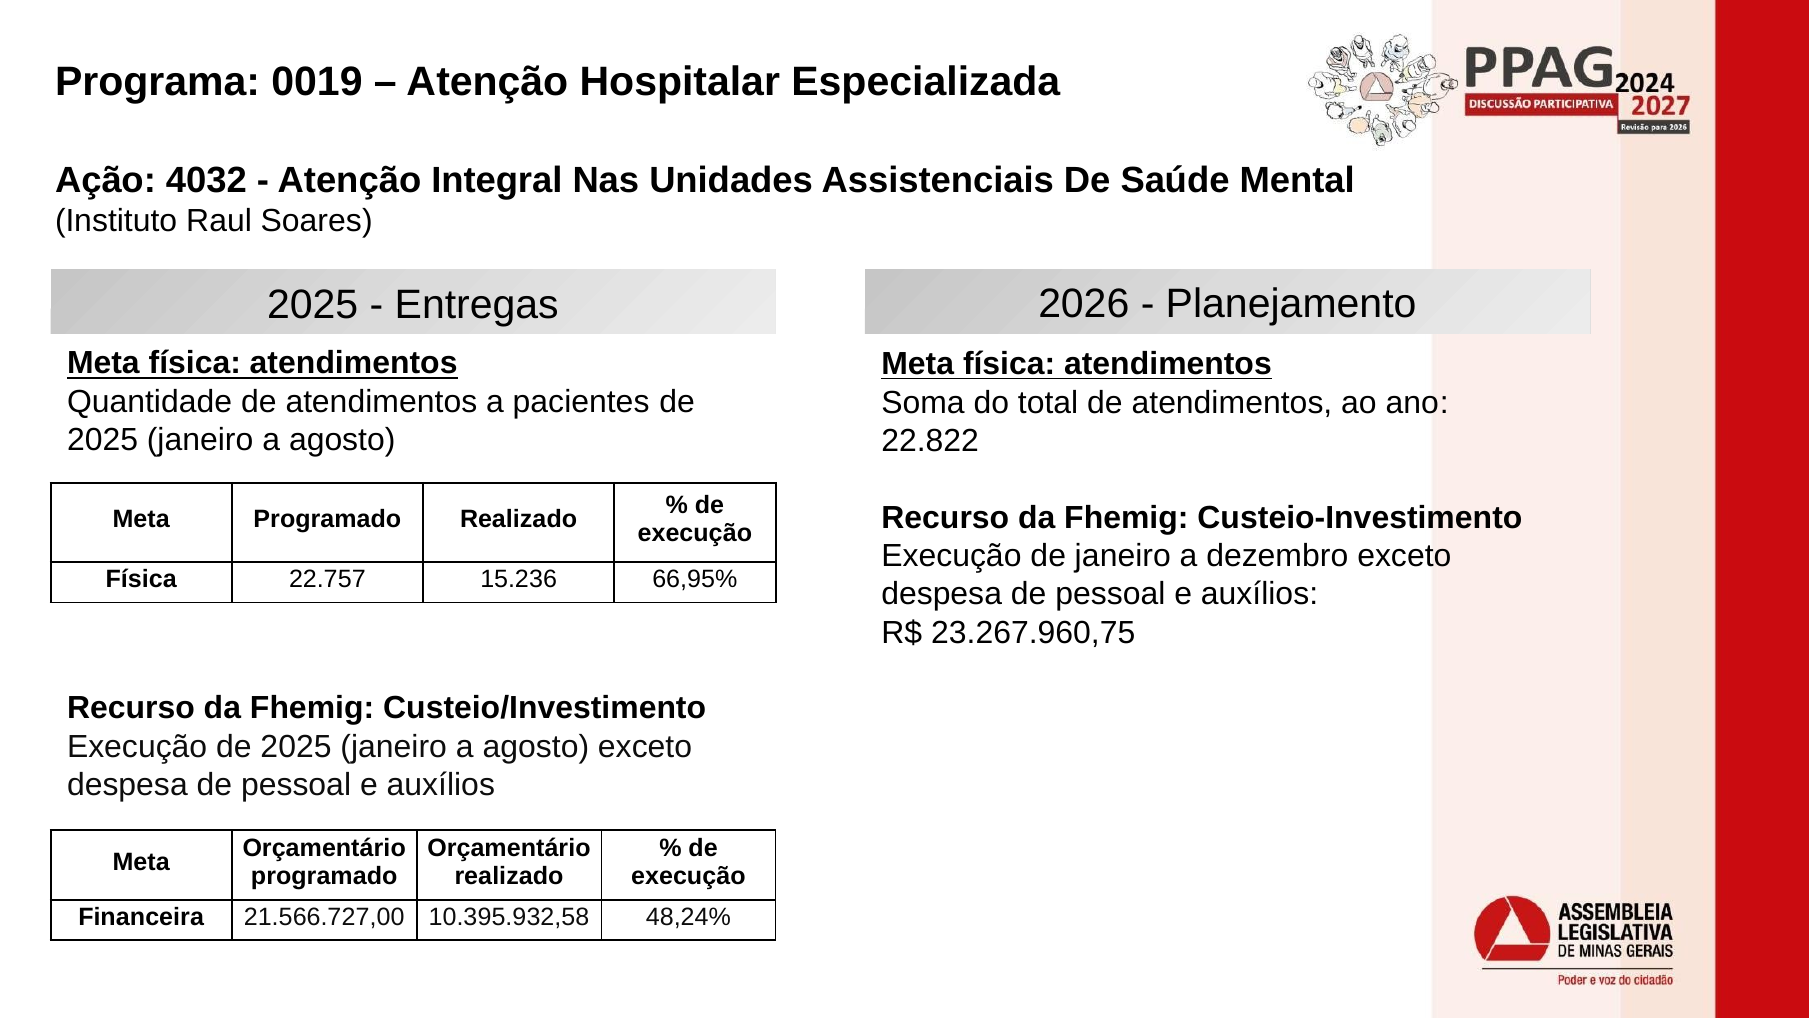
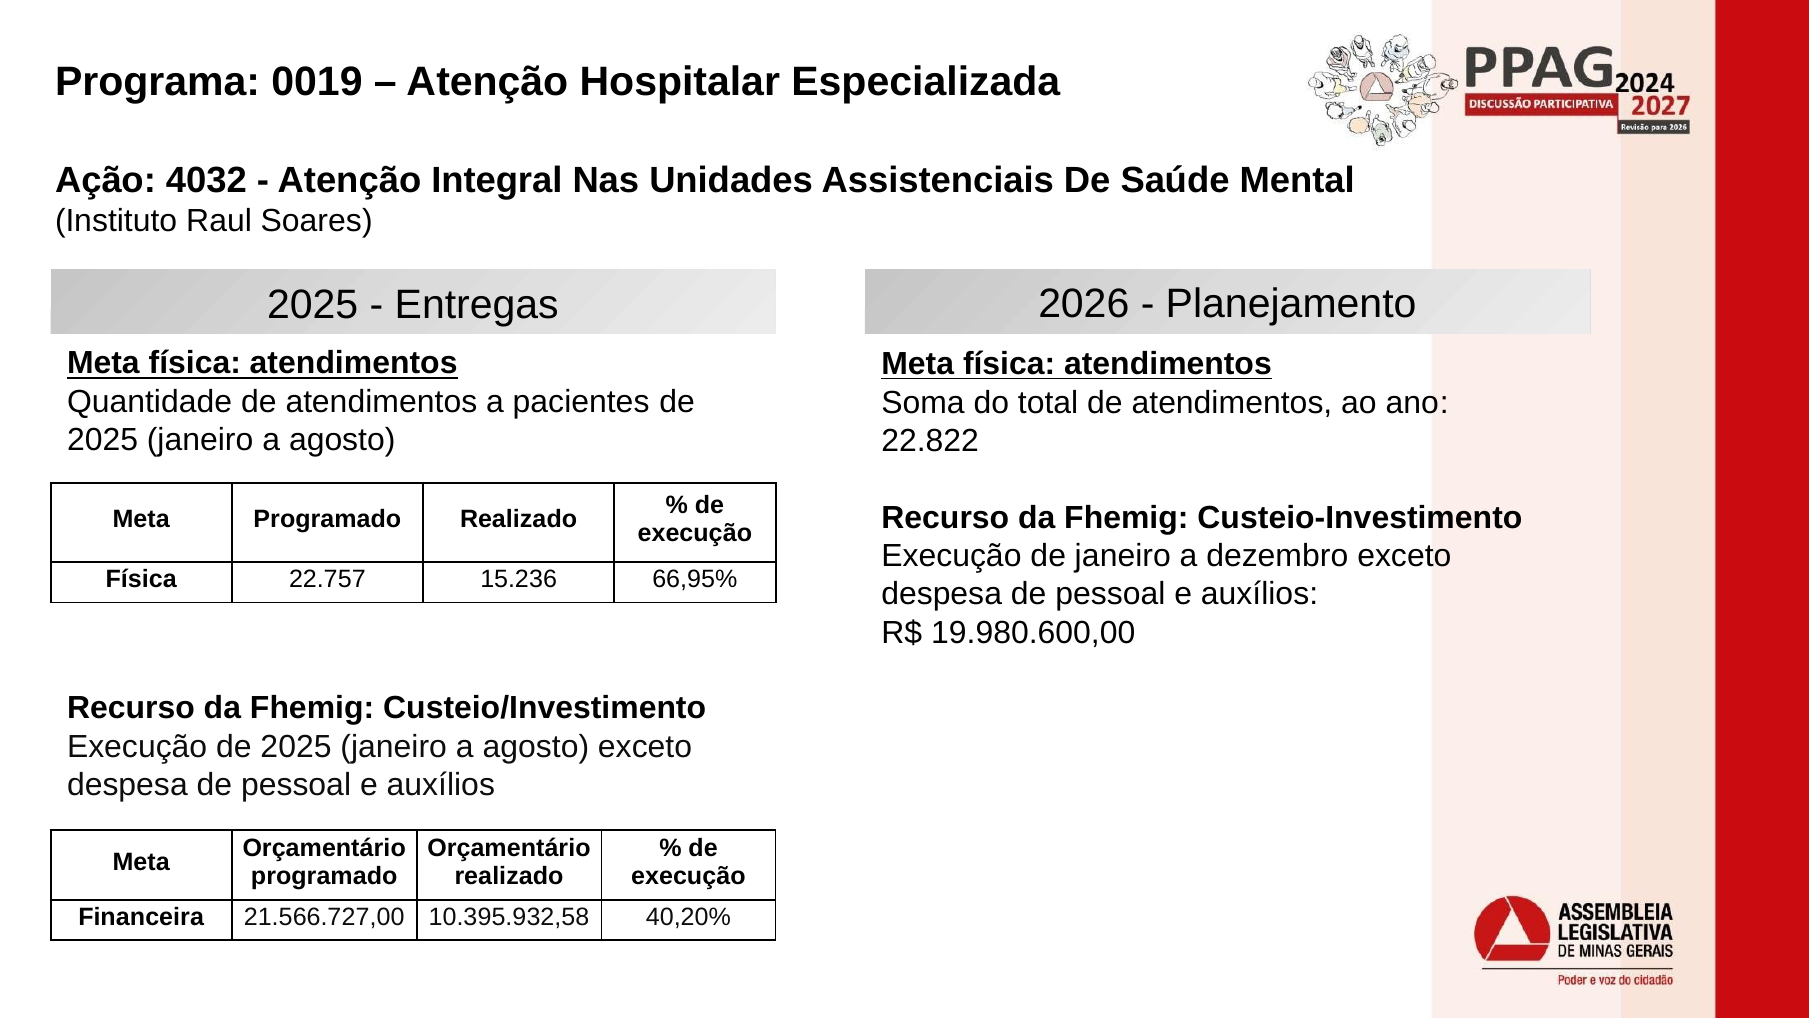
23.267.960,75: 23.267.960,75 -> 19.980.600,00 (1033, 632)
48,24%: 48,24% -> 40,20% (688, 917)
